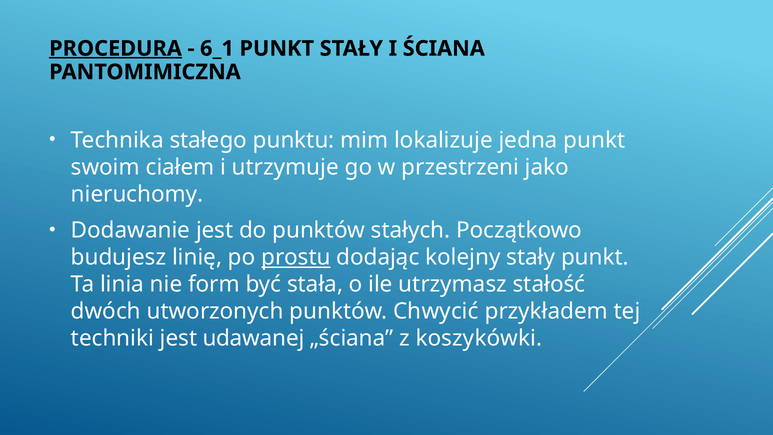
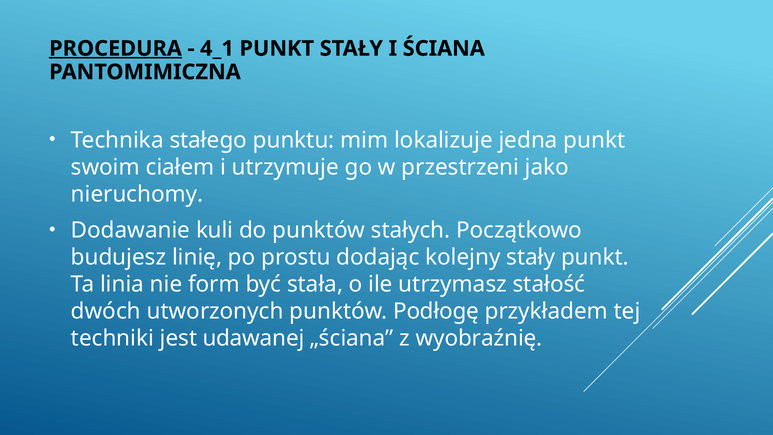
6_1: 6_1 -> 4_1 (217, 49)
Dodawanie jest: jest -> kuli (215, 230)
prostu underline: present -> none (296, 257)
Chwycić: Chwycić -> Podłogę (436, 311)
koszykówki: koszykówki -> wyobraźnię (479, 338)
